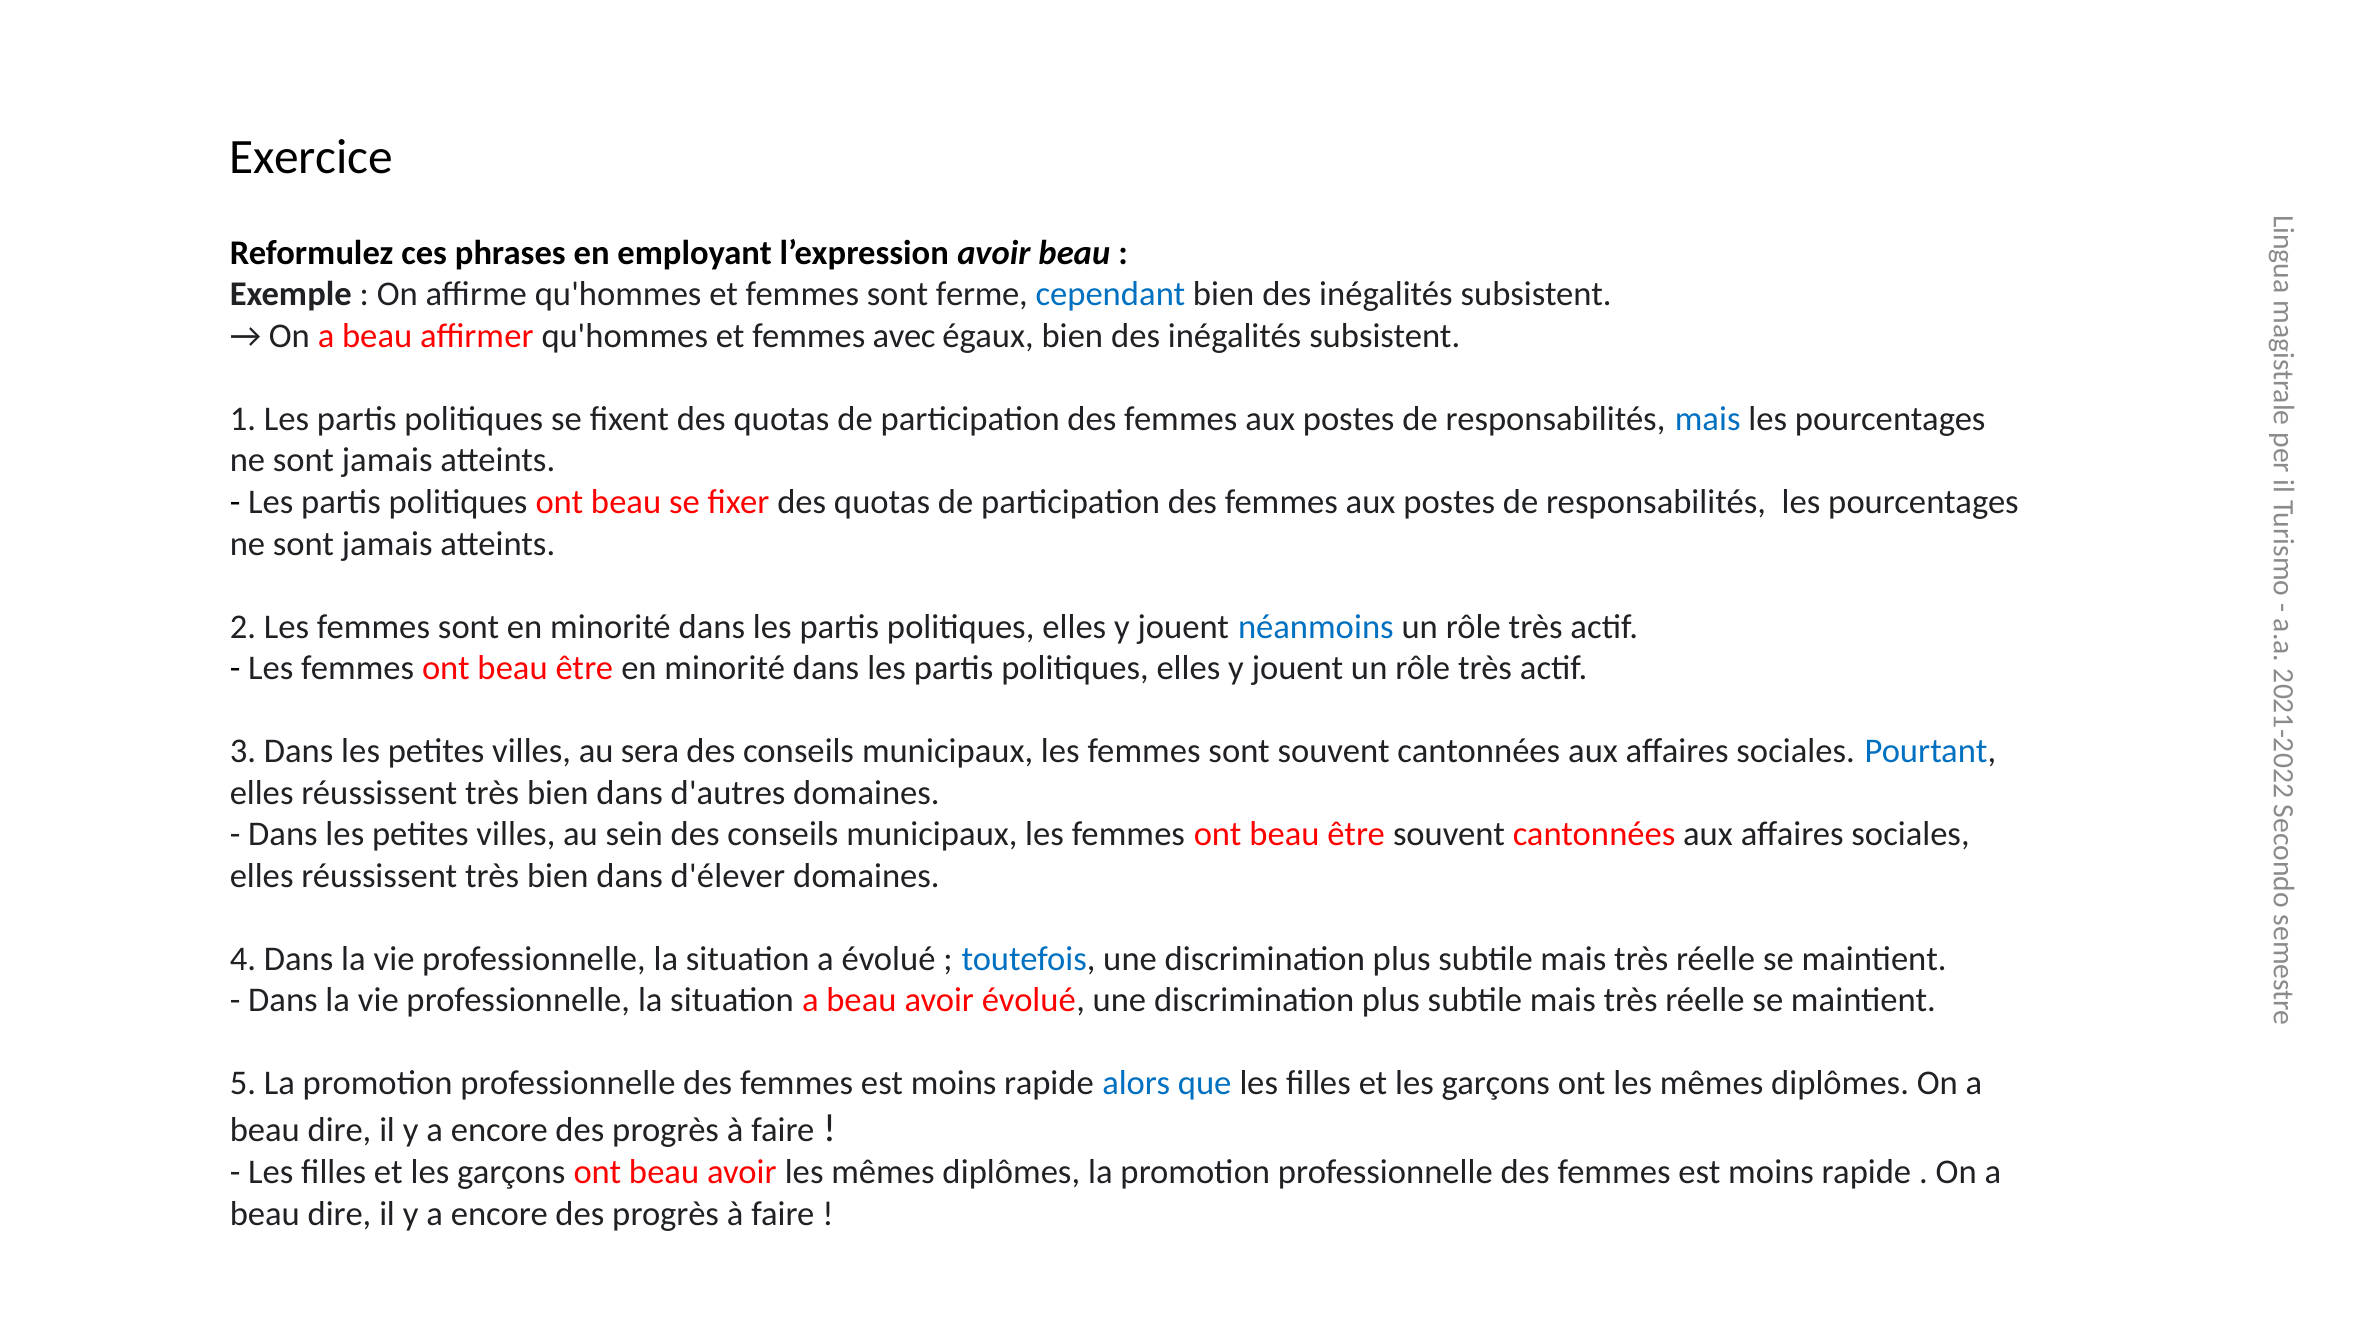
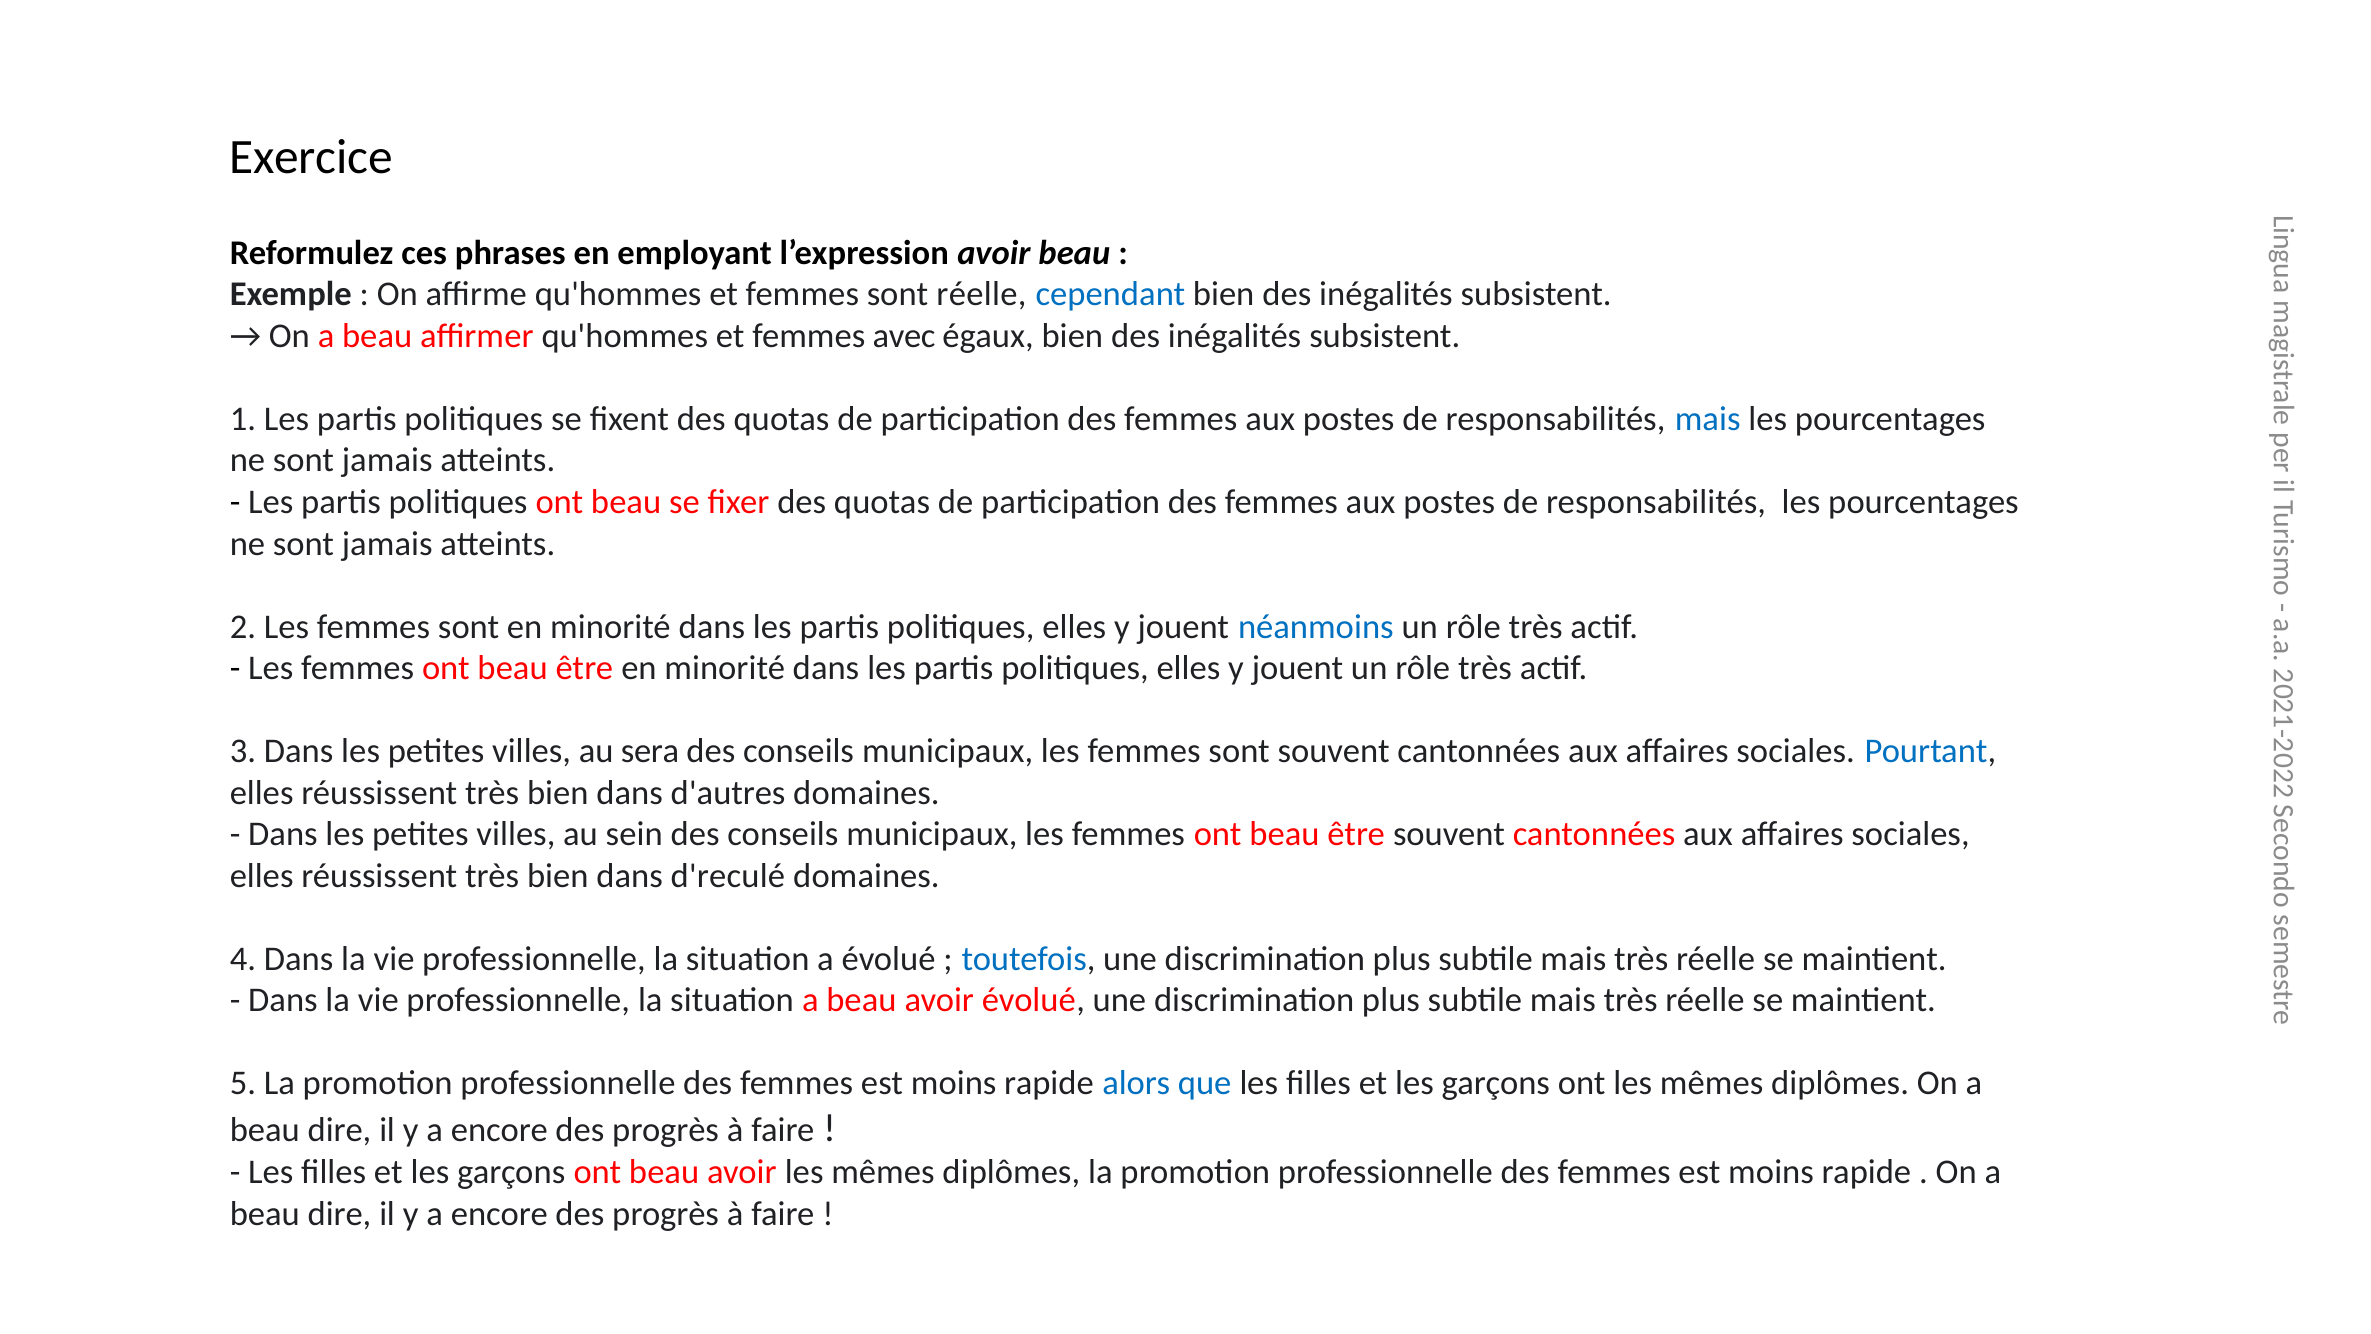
sont ferme: ferme -> réelle (981, 294)
d'élever: d'élever -> d'reculé (728, 876)
